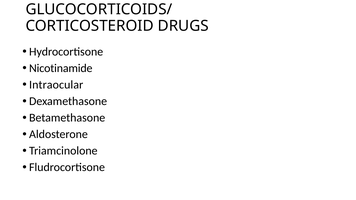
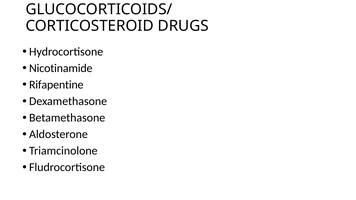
Intraocular: Intraocular -> Rifapentine (56, 85)
